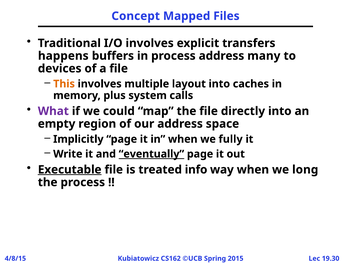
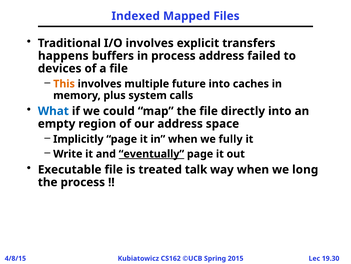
Concept: Concept -> Indexed (136, 16)
many: many -> failed (264, 56)
layout: layout -> future (189, 84)
What colour: purple -> blue (53, 111)
Executable underline: present -> none (70, 169)
info: info -> talk (196, 169)
